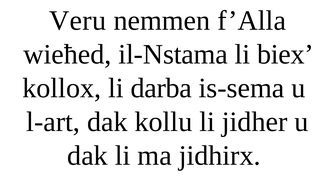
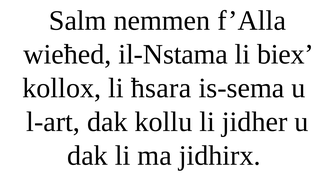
Veru: Veru -> Salm (78, 21)
darba: darba -> ħsara (161, 88)
